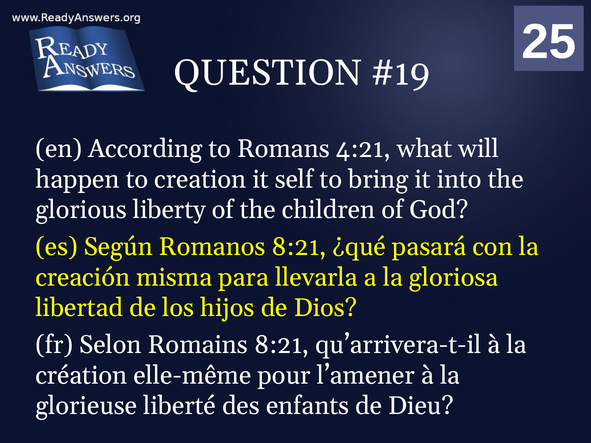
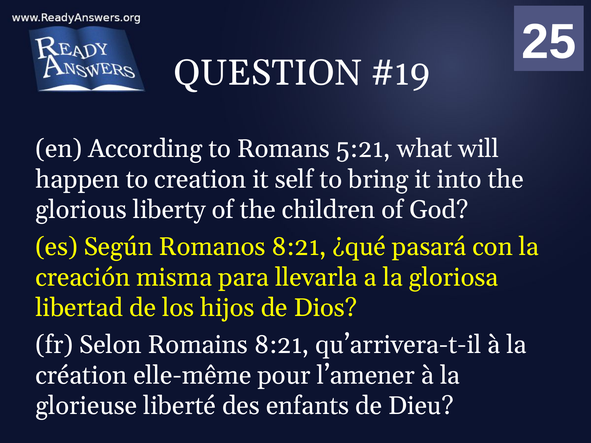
4:21: 4:21 -> 5:21 (363, 149)
